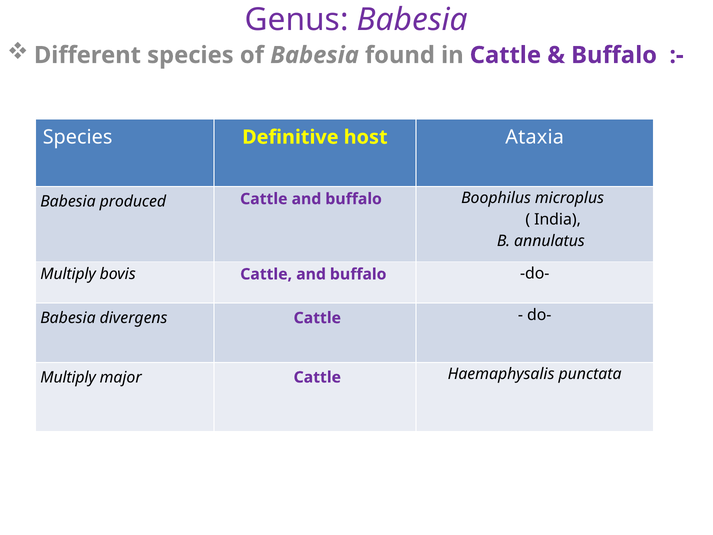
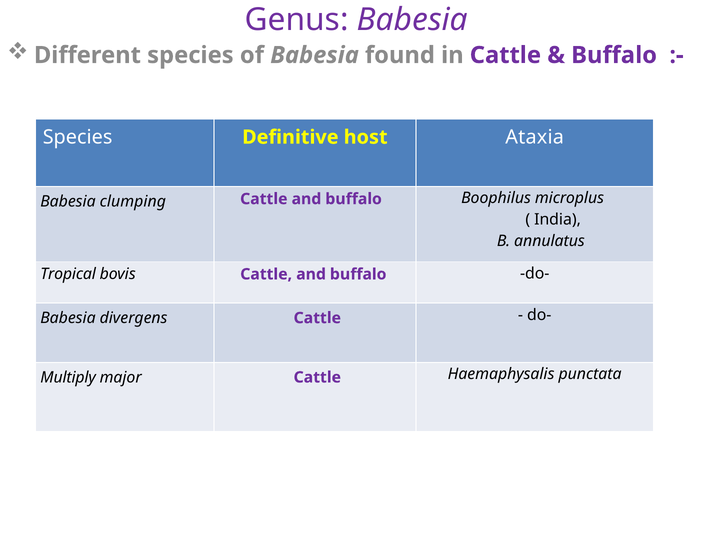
produced: produced -> clumping (133, 201)
Multiply: Multiply -> Tropical (68, 274)
